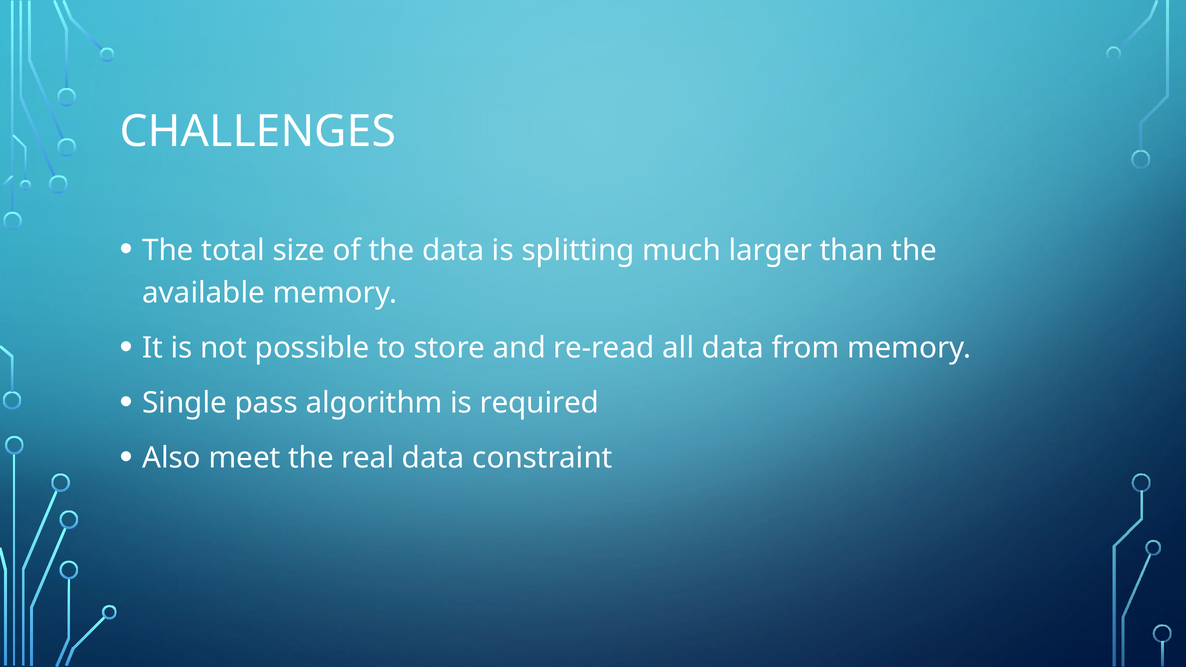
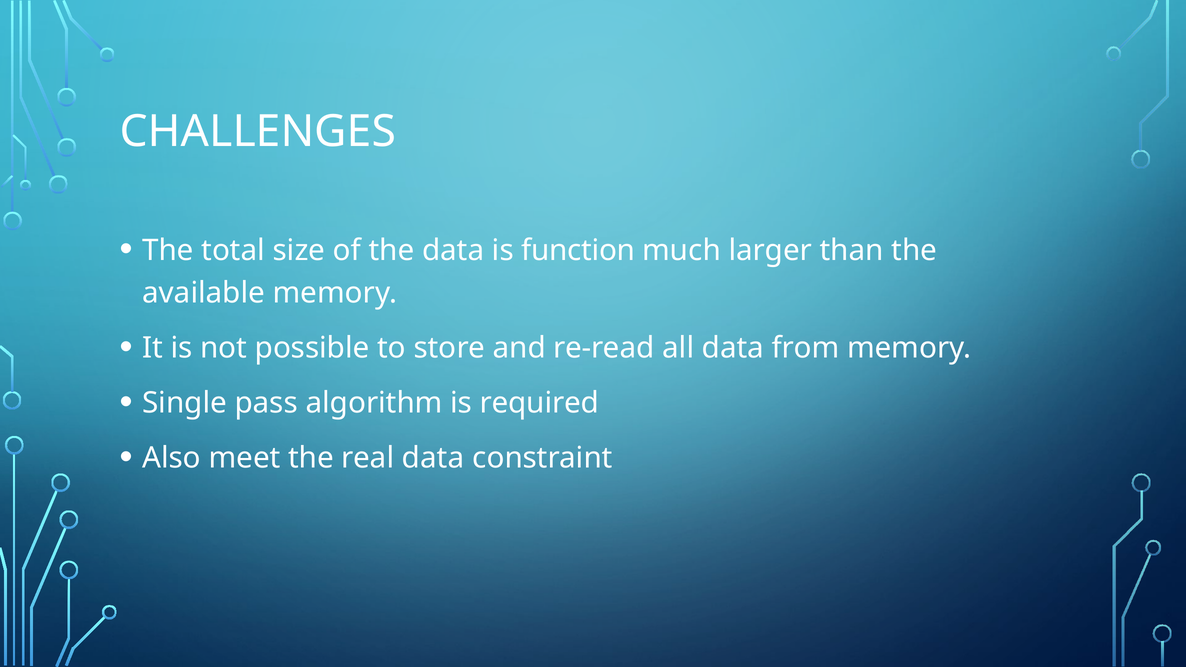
splitting: splitting -> function (578, 250)
